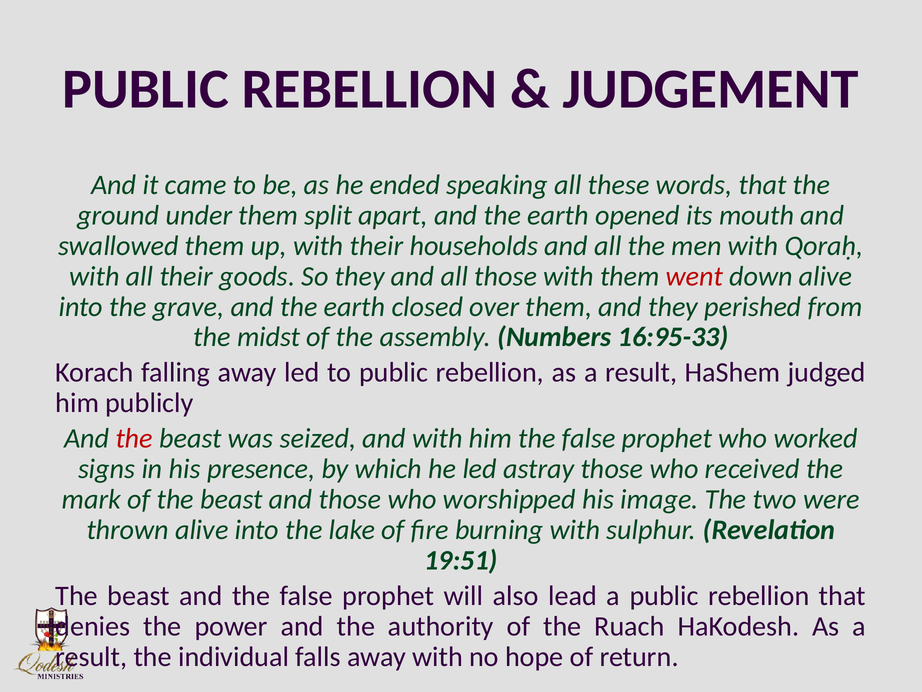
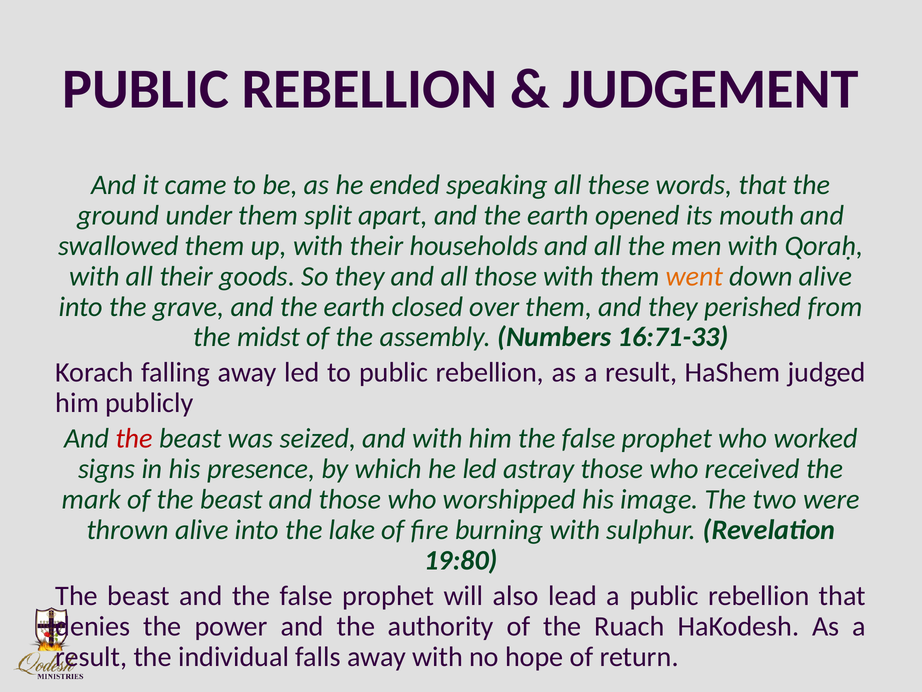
went colour: red -> orange (694, 276)
16:95-33: 16:95-33 -> 16:71-33 (673, 337)
19:51: 19:51 -> 19:80 (461, 560)
